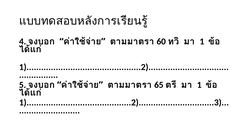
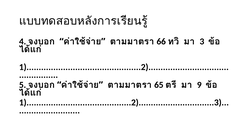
60: 60 -> 66 (161, 42)
1: 1 -> 3 (202, 42)
1: 1 -> 9 (199, 85)
